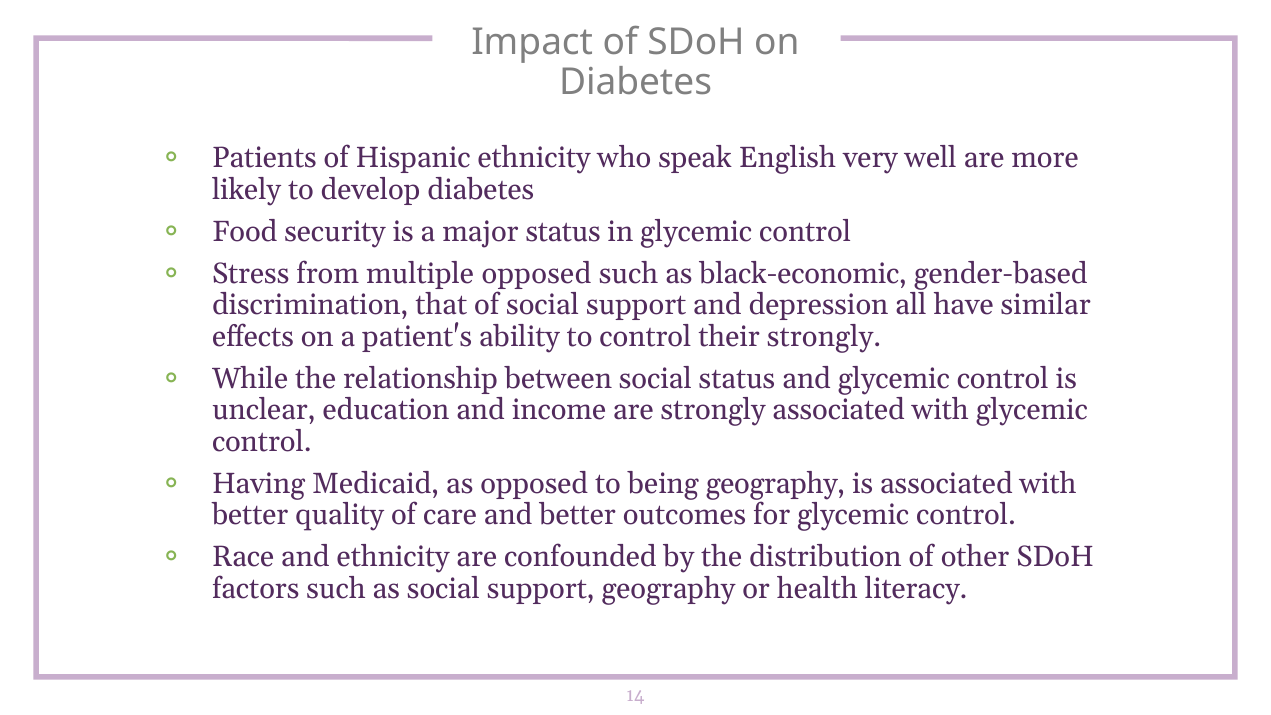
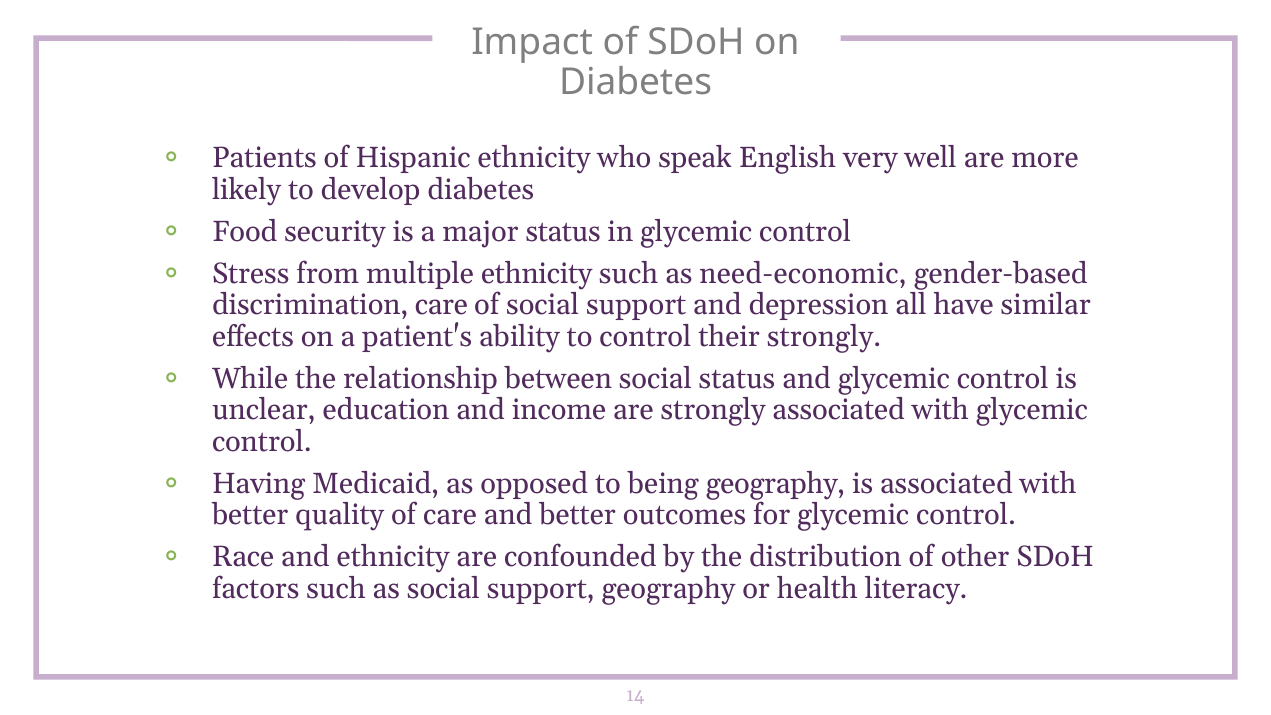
multiple opposed: opposed -> ethnicity (537, 274)
black-economic: black-economic -> need-economic (803, 274)
discrimination that: that -> care (441, 305)
